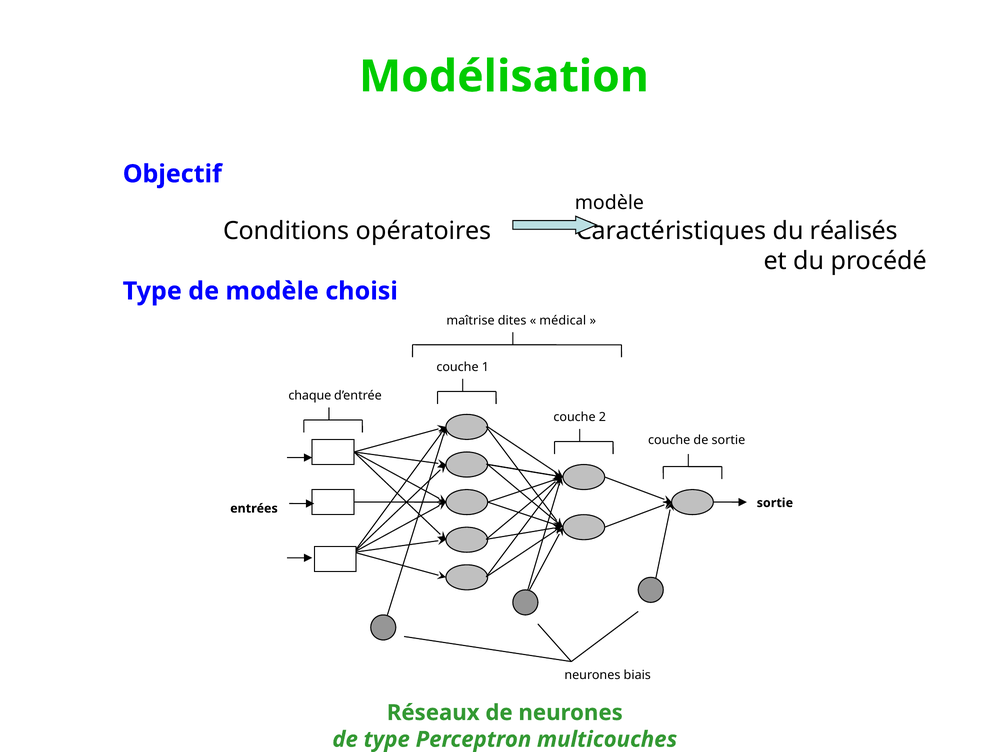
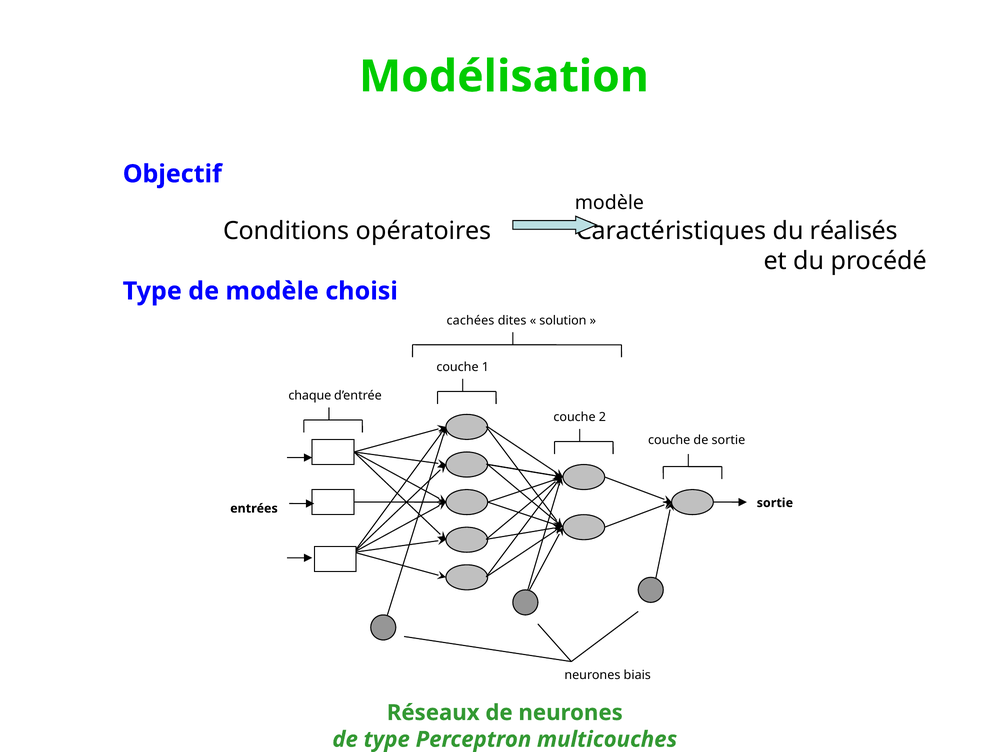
maîtrise: maîtrise -> cachées (470, 321)
médical: médical -> solution (563, 321)
